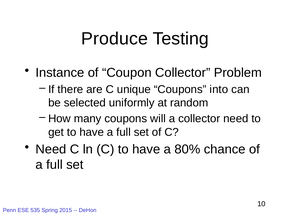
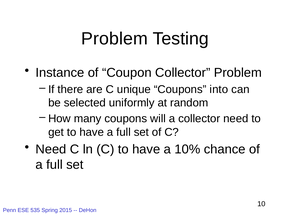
Produce: Produce -> Problem (114, 39)
80%: 80% -> 10% (187, 150)
